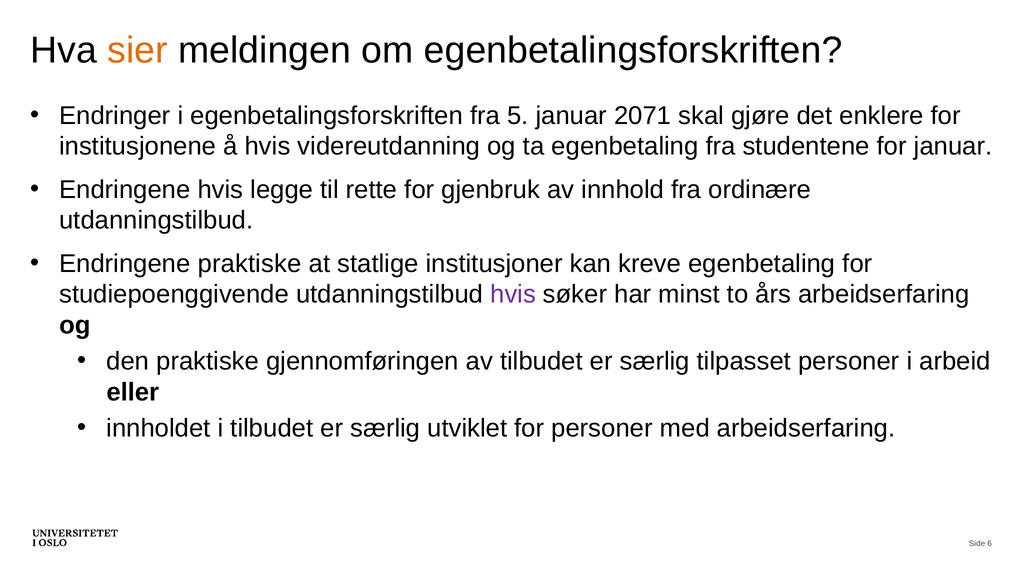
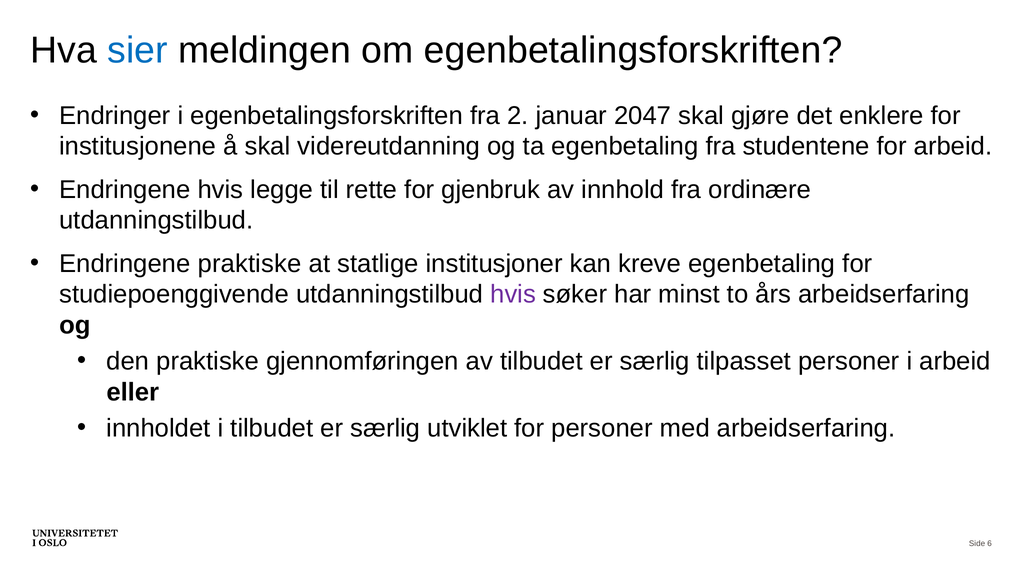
sier colour: orange -> blue (137, 50)
5: 5 -> 2 (518, 116)
2071: 2071 -> 2047 (643, 116)
å hvis: hvis -> skal (268, 146)
for januar: januar -> arbeid (953, 146)
